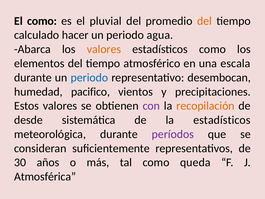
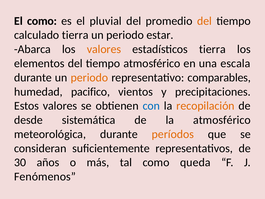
calculado hacer: hacer -> tierra (75, 35)
agua: agua -> estar (160, 35)
estadísticos como: como -> tierra (212, 49)
periodo colour: blue -> orange (89, 77)
desembocan: desembocan -> comparables (219, 77)
con colour: purple -> blue (151, 106)
la estadísticos: estadísticos -> atmosférico (222, 120)
períodos colour: purple -> orange (173, 134)
Atmosférica: Atmosférica -> Fenómenos (45, 176)
